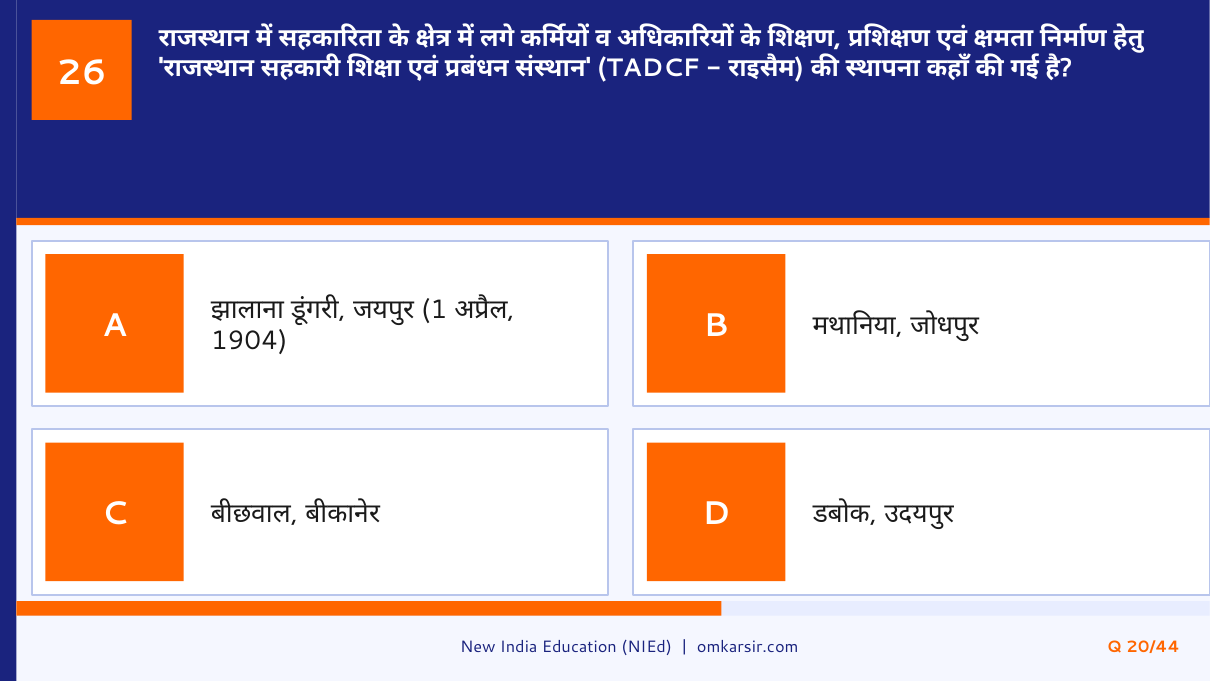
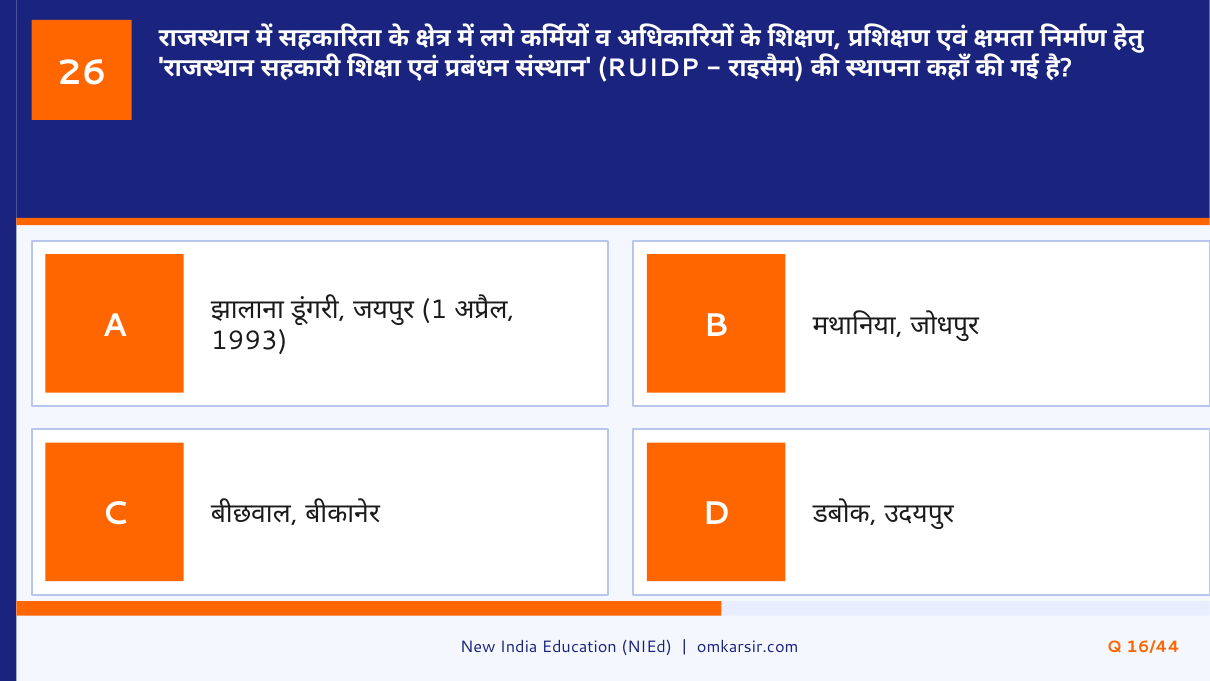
TADCF: TADCF -> RUIDP (648, 68)
1904: 1904 -> 1993 (249, 341)
20/44: 20/44 -> 16/44 (1153, 646)
